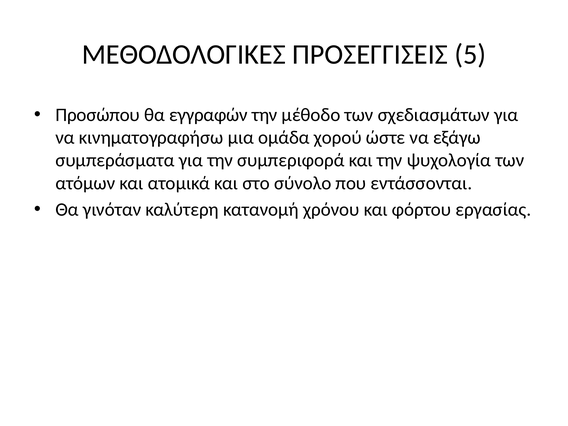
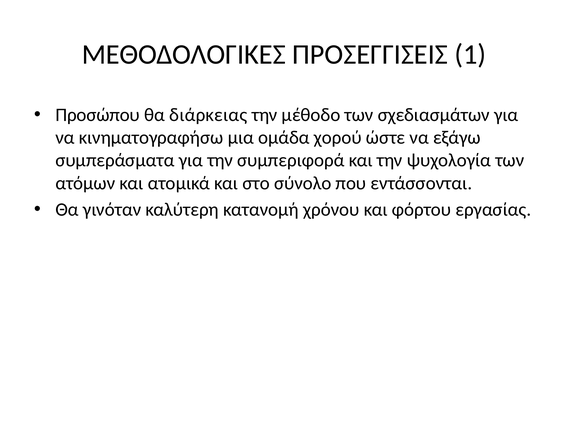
5: 5 -> 1 (470, 55)
εγγραφών: εγγραφών -> διάρκειας (208, 115)
